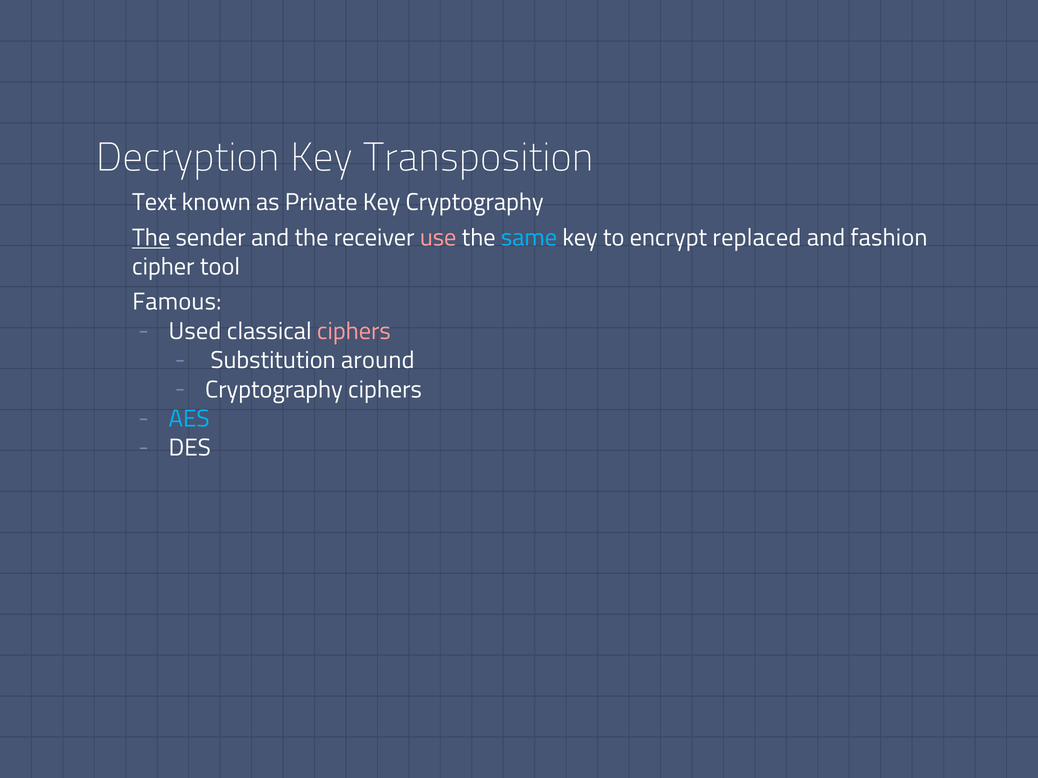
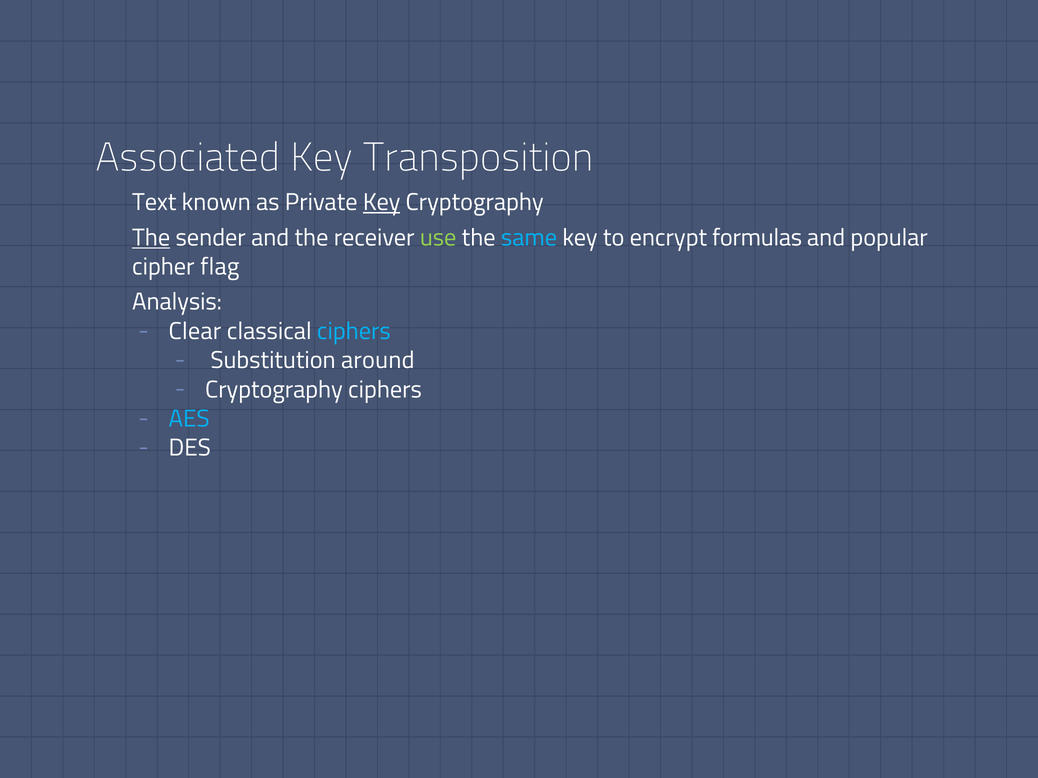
Decryption: Decryption -> Associated (188, 158)
Key underline: none -> present (382, 202)
use colour: pink -> light green (438, 238)
replaced: replaced -> formulas (757, 238)
fashion: fashion -> popular (889, 238)
tool: tool -> flag (220, 267)
Famous: Famous -> Analysis (177, 302)
Used: Used -> Clear (195, 331)
ciphers colour: pink -> light blue (354, 331)
